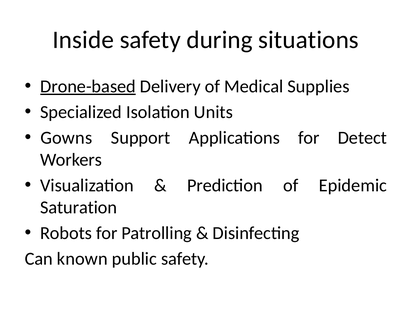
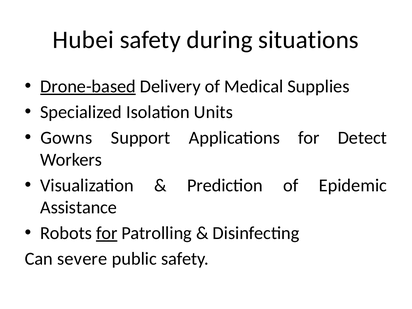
Inside: Inside -> Hubei (83, 40)
Saturation: Saturation -> Assistance (79, 207)
for underline: none -> present (107, 233)
known: known -> severe (82, 259)
